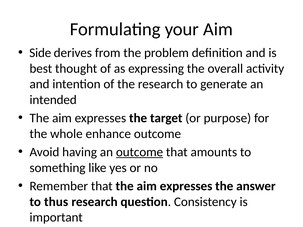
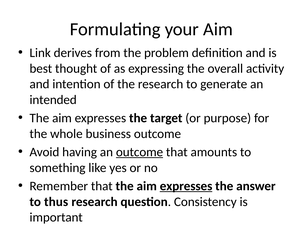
Side: Side -> Link (40, 53)
enhance: enhance -> business (108, 134)
expresses underline: none -> present (186, 186)
